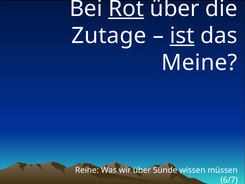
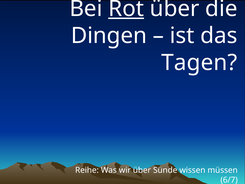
Zutage: Zutage -> Dingen (109, 36)
ist underline: present -> none (182, 36)
Meine: Meine -> Tagen (199, 63)
